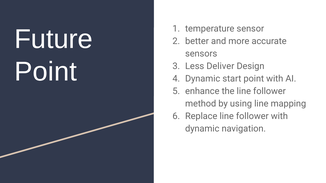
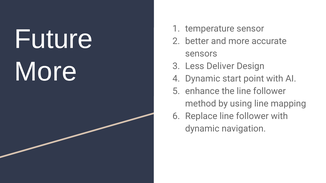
Point: Point -> More (46, 72)
